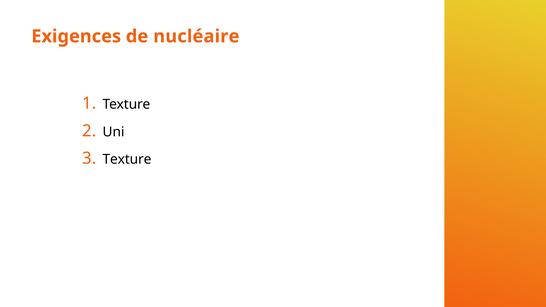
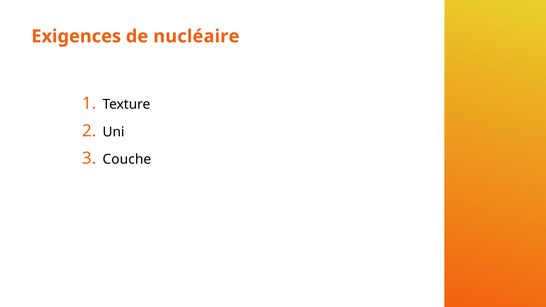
Texture: Texture -> Couche (127, 159)
